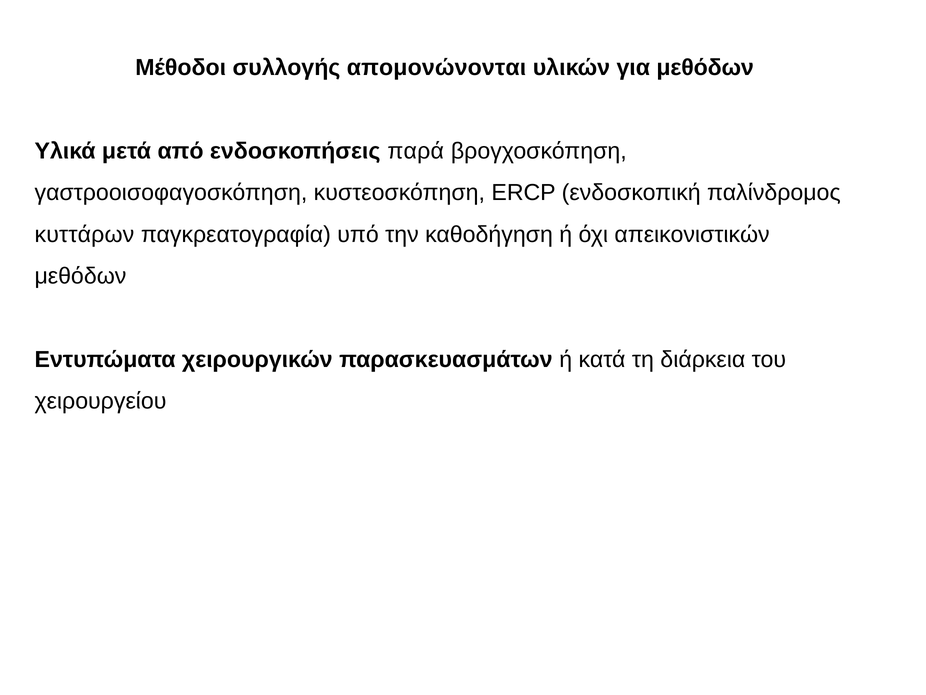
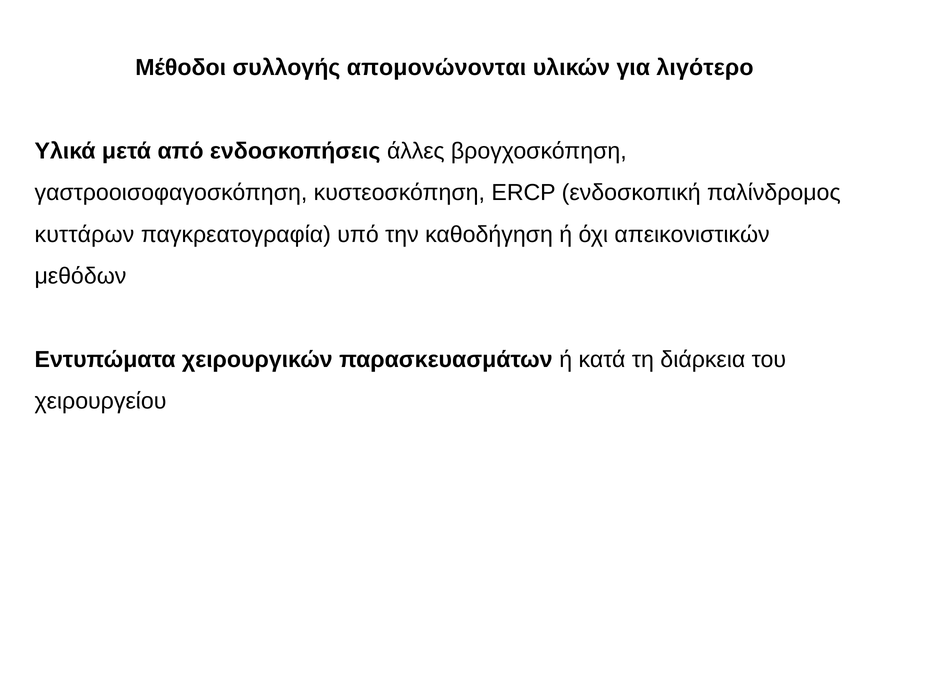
για μεθόδων: μεθόδων -> λιγότερο (705, 68)
παρά: παρά -> άλλες (416, 151)
